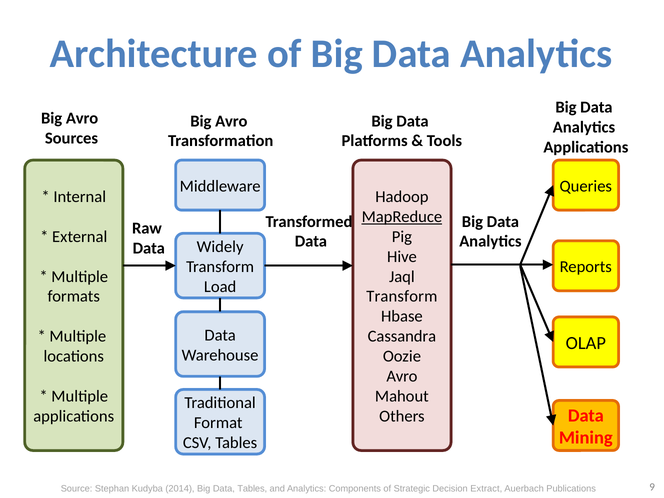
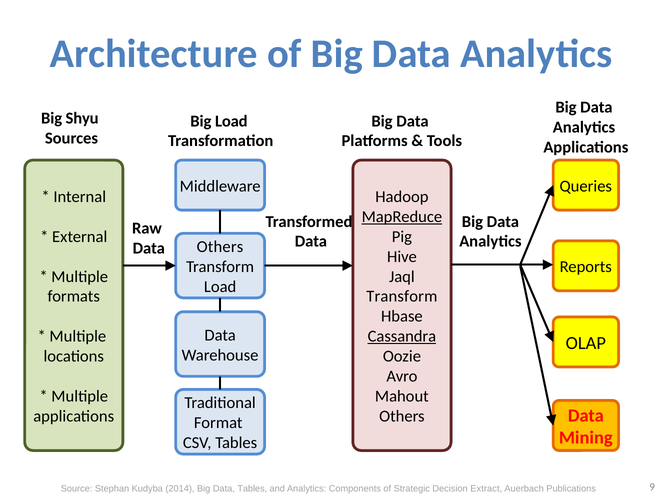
Avro: Avro -> Shyu (82, 118)
Avro: Avro -> Load (231, 121)
Widely: Widely -> Others (220, 247)
Cassandra underline: none -> present (402, 336)
